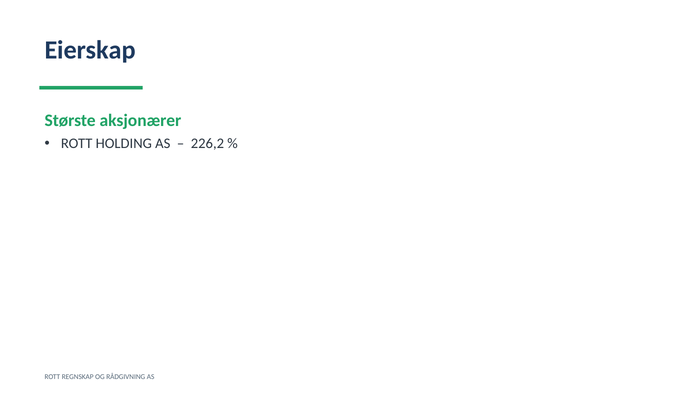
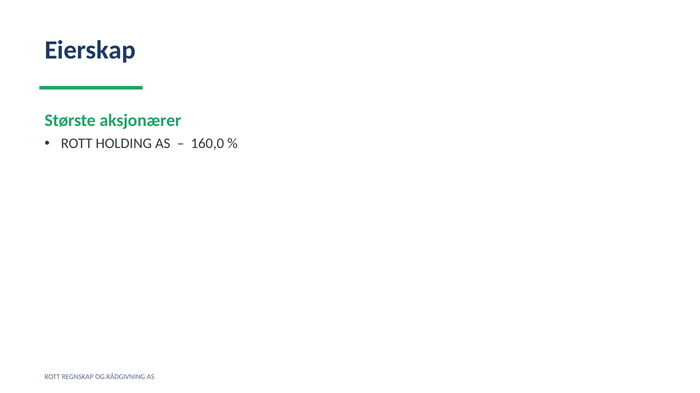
226,2: 226,2 -> 160,0 (207, 144)
